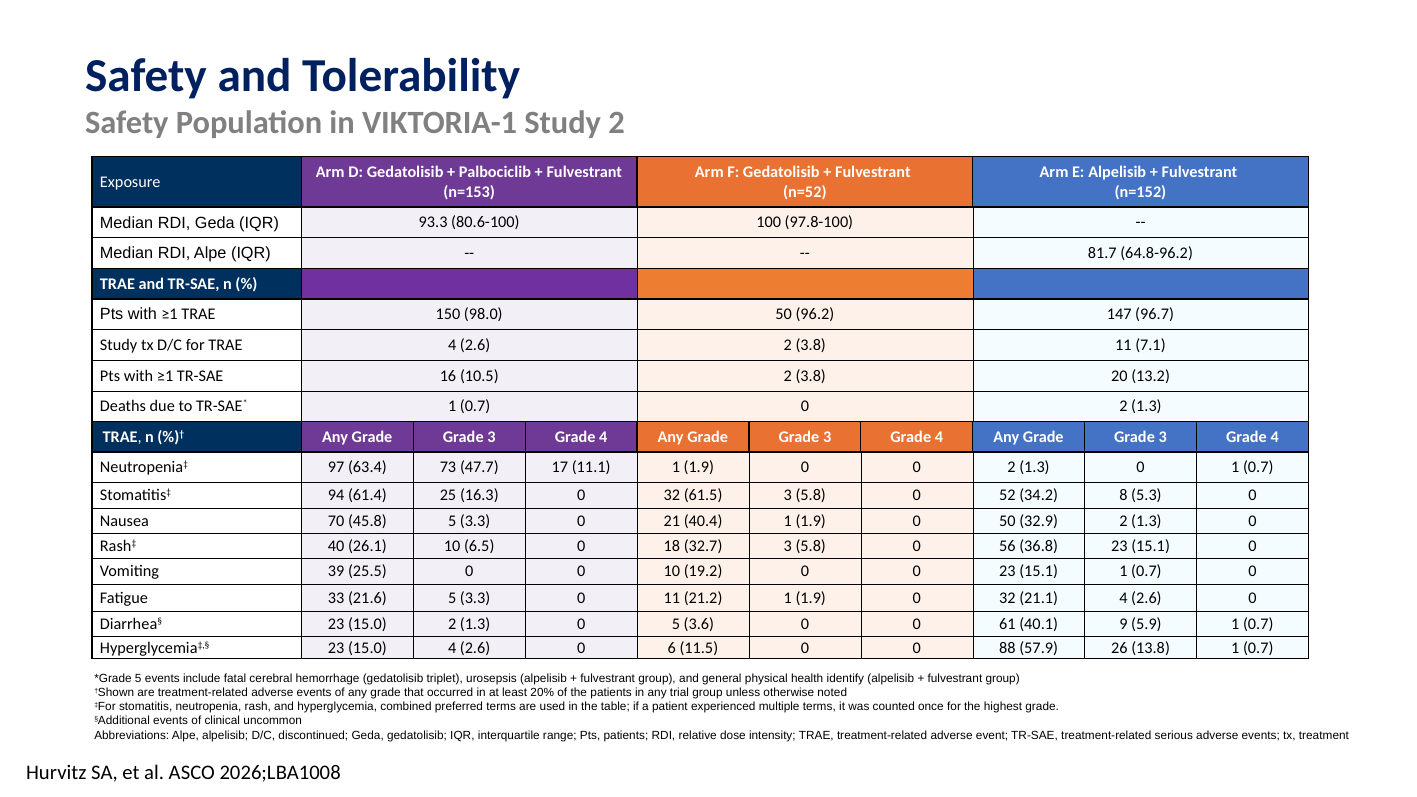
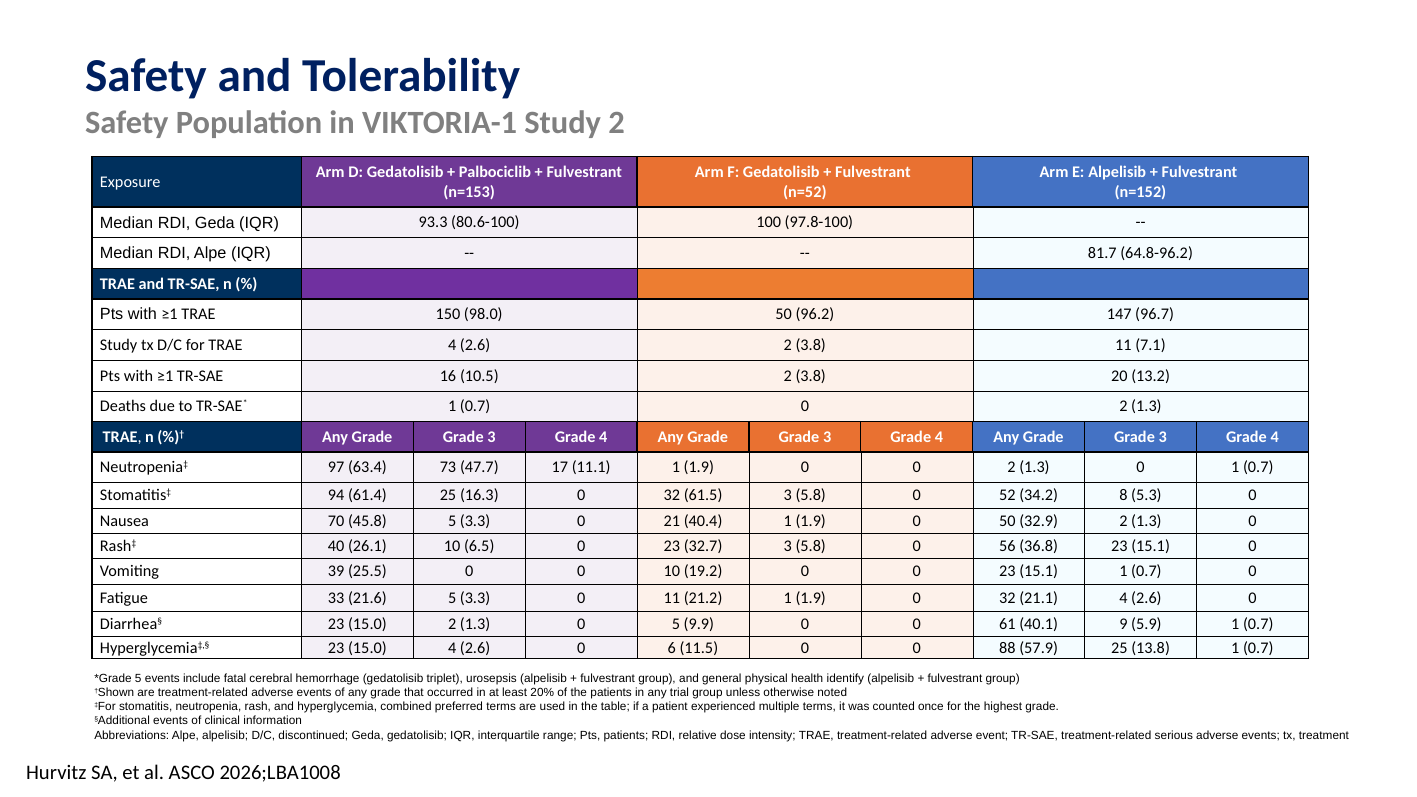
6.5 0 18: 18 -> 23 (672, 546)
3.6: 3.6 -> 9.9 (699, 624)
57.9 26: 26 -> 25 (1119, 648)
uncommon: uncommon -> information (273, 721)
